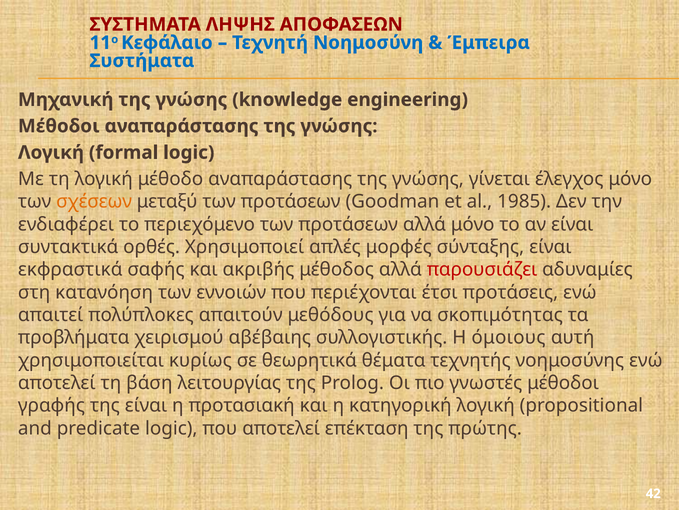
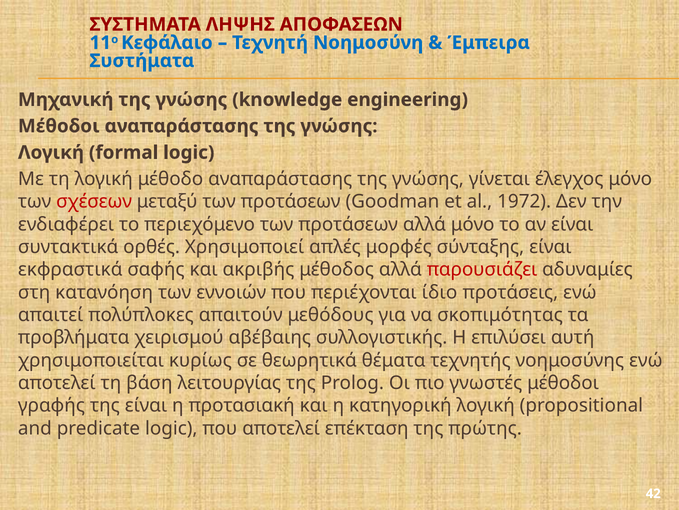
σχέσεων colour: orange -> red (94, 201)
1985: 1985 -> 1972 (524, 201)
έτσι: έτσι -> ίδιο (440, 292)
όμοιους: όμοιους -> επιλύσει (509, 337)
